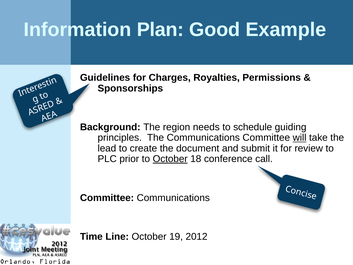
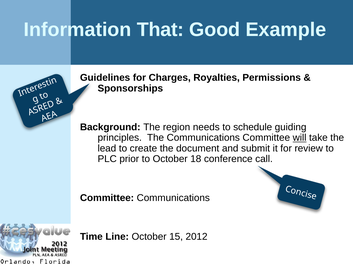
Plan: Plan -> That (160, 30)
October underline: present -> none (170, 159)
19: 19 -> 15 (176, 236)
